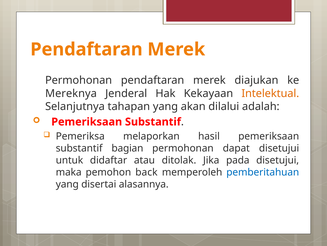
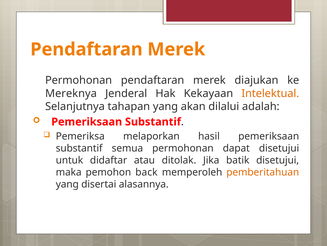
bagian: bagian -> semua (127, 148)
pada: pada -> batik (238, 160)
pemberitahuan colour: blue -> orange (263, 172)
